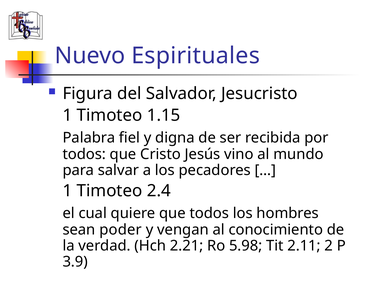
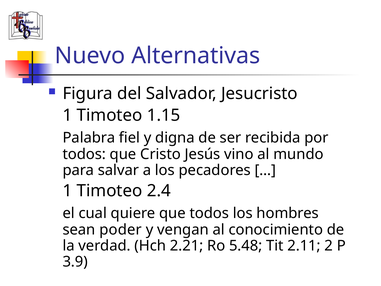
Espirituales: Espirituales -> Alternativas (196, 56)
5.98: 5.98 -> 5.48 (246, 245)
